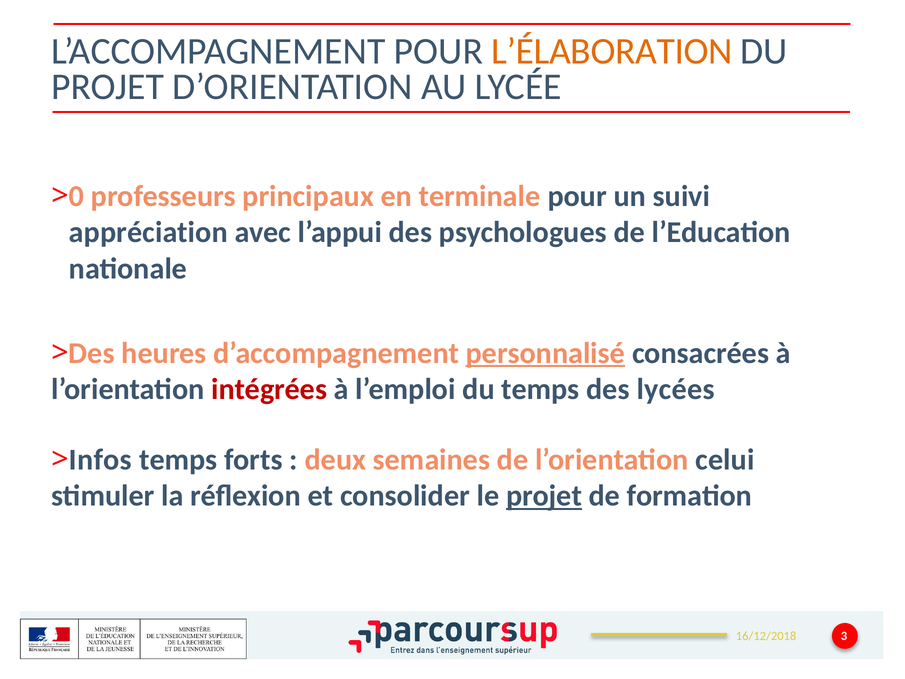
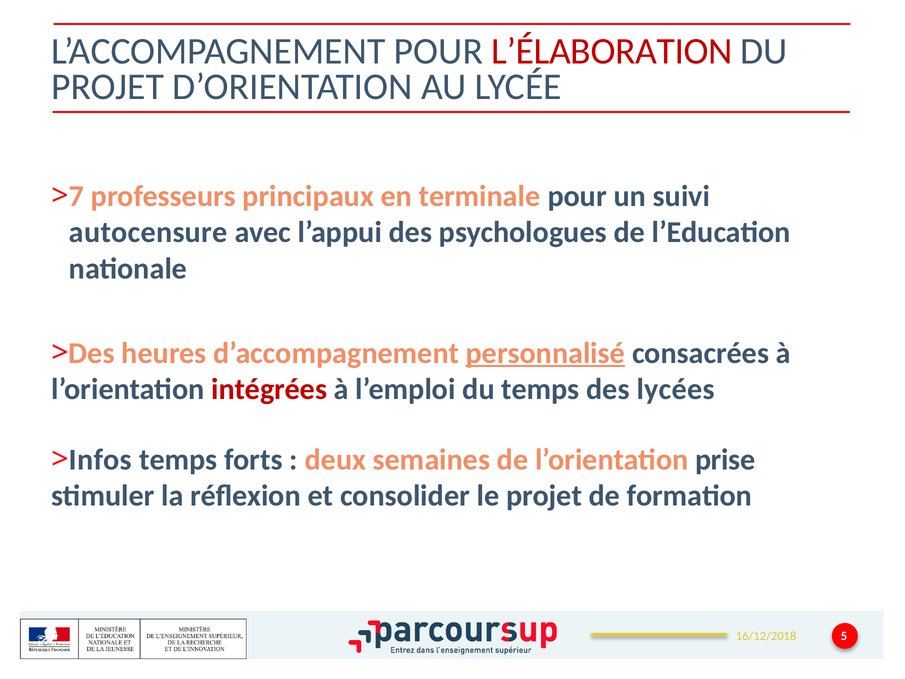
L’ÉLABORATION colour: orange -> red (612, 51)
0: 0 -> 7 (77, 196)
appréciation: appréciation -> autocensure (148, 232)
celui: celui -> prise (725, 460)
projet underline: present -> none (544, 496)
3: 3 -> 5 (844, 636)
